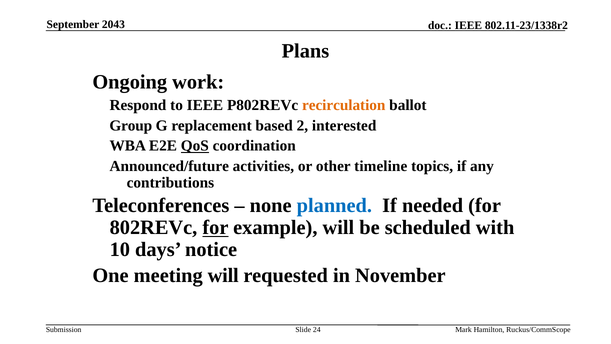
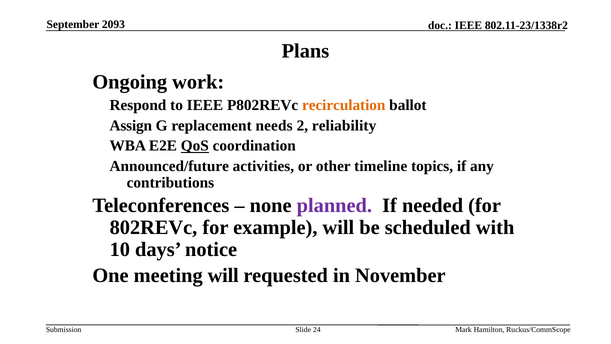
2043: 2043 -> 2093 (113, 24)
Group: Group -> Assign (131, 125)
based: based -> needs (274, 125)
interested: interested -> reliability (344, 125)
planned colour: blue -> purple (334, 206)
for underline: present -> none (215, 228)
